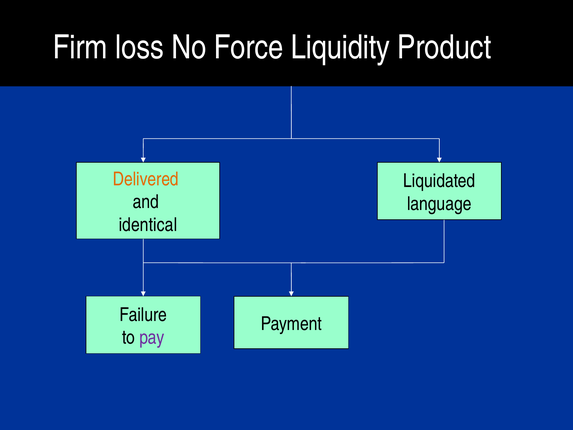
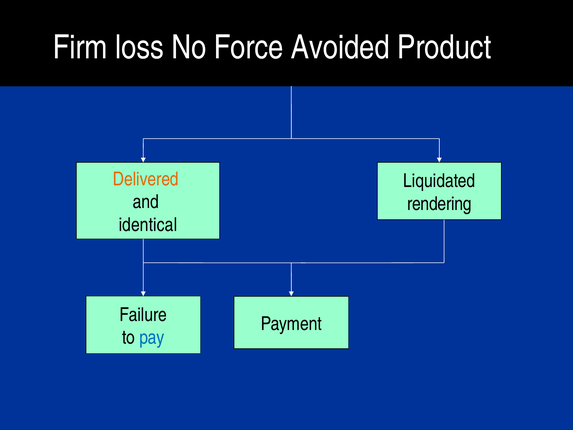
Liquidity: Liquidity -> Avoided (340, 48)
language: language -> rendering (439, 204)
pay colour: purple -> blue (152, 337)
